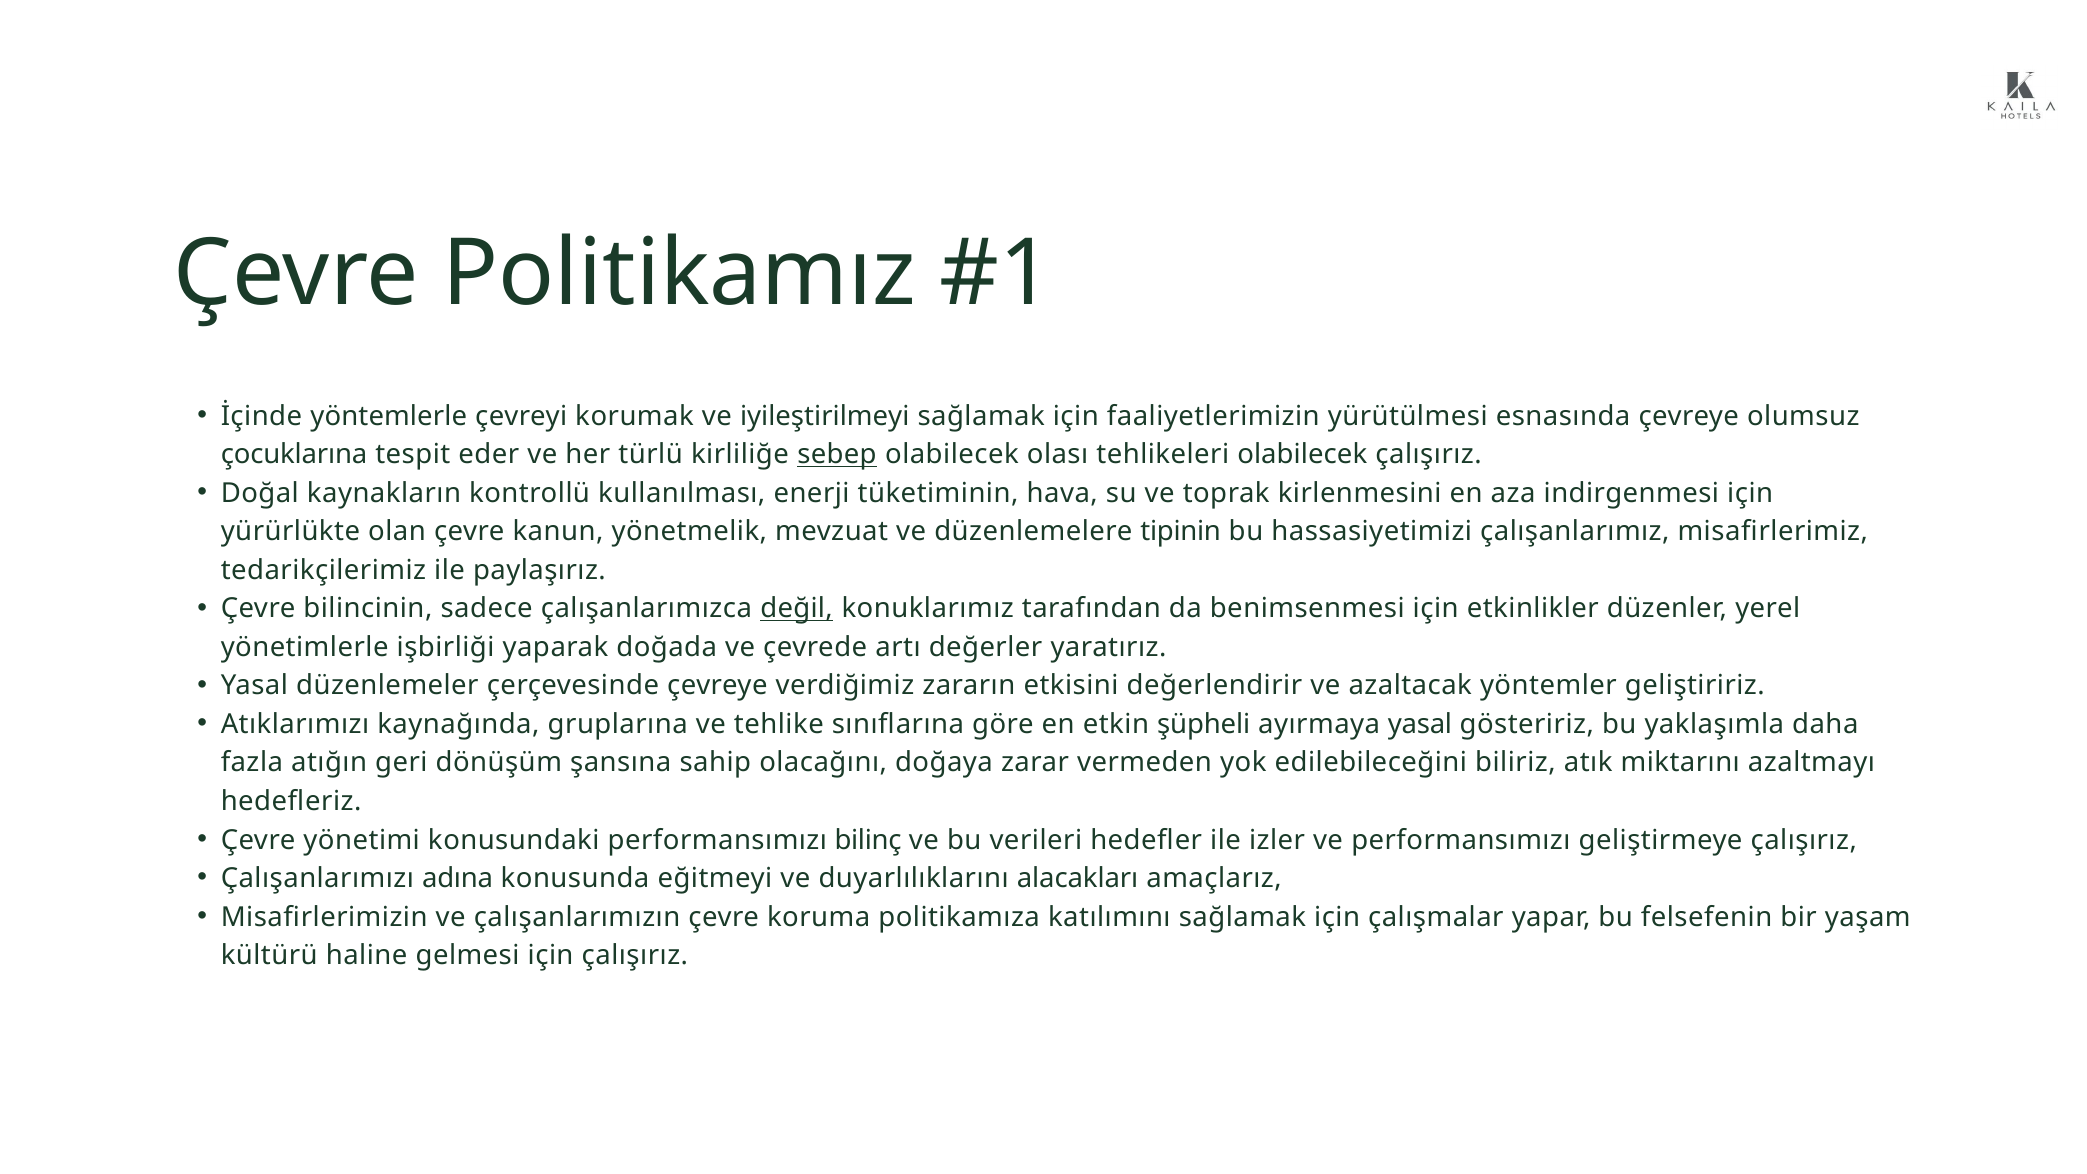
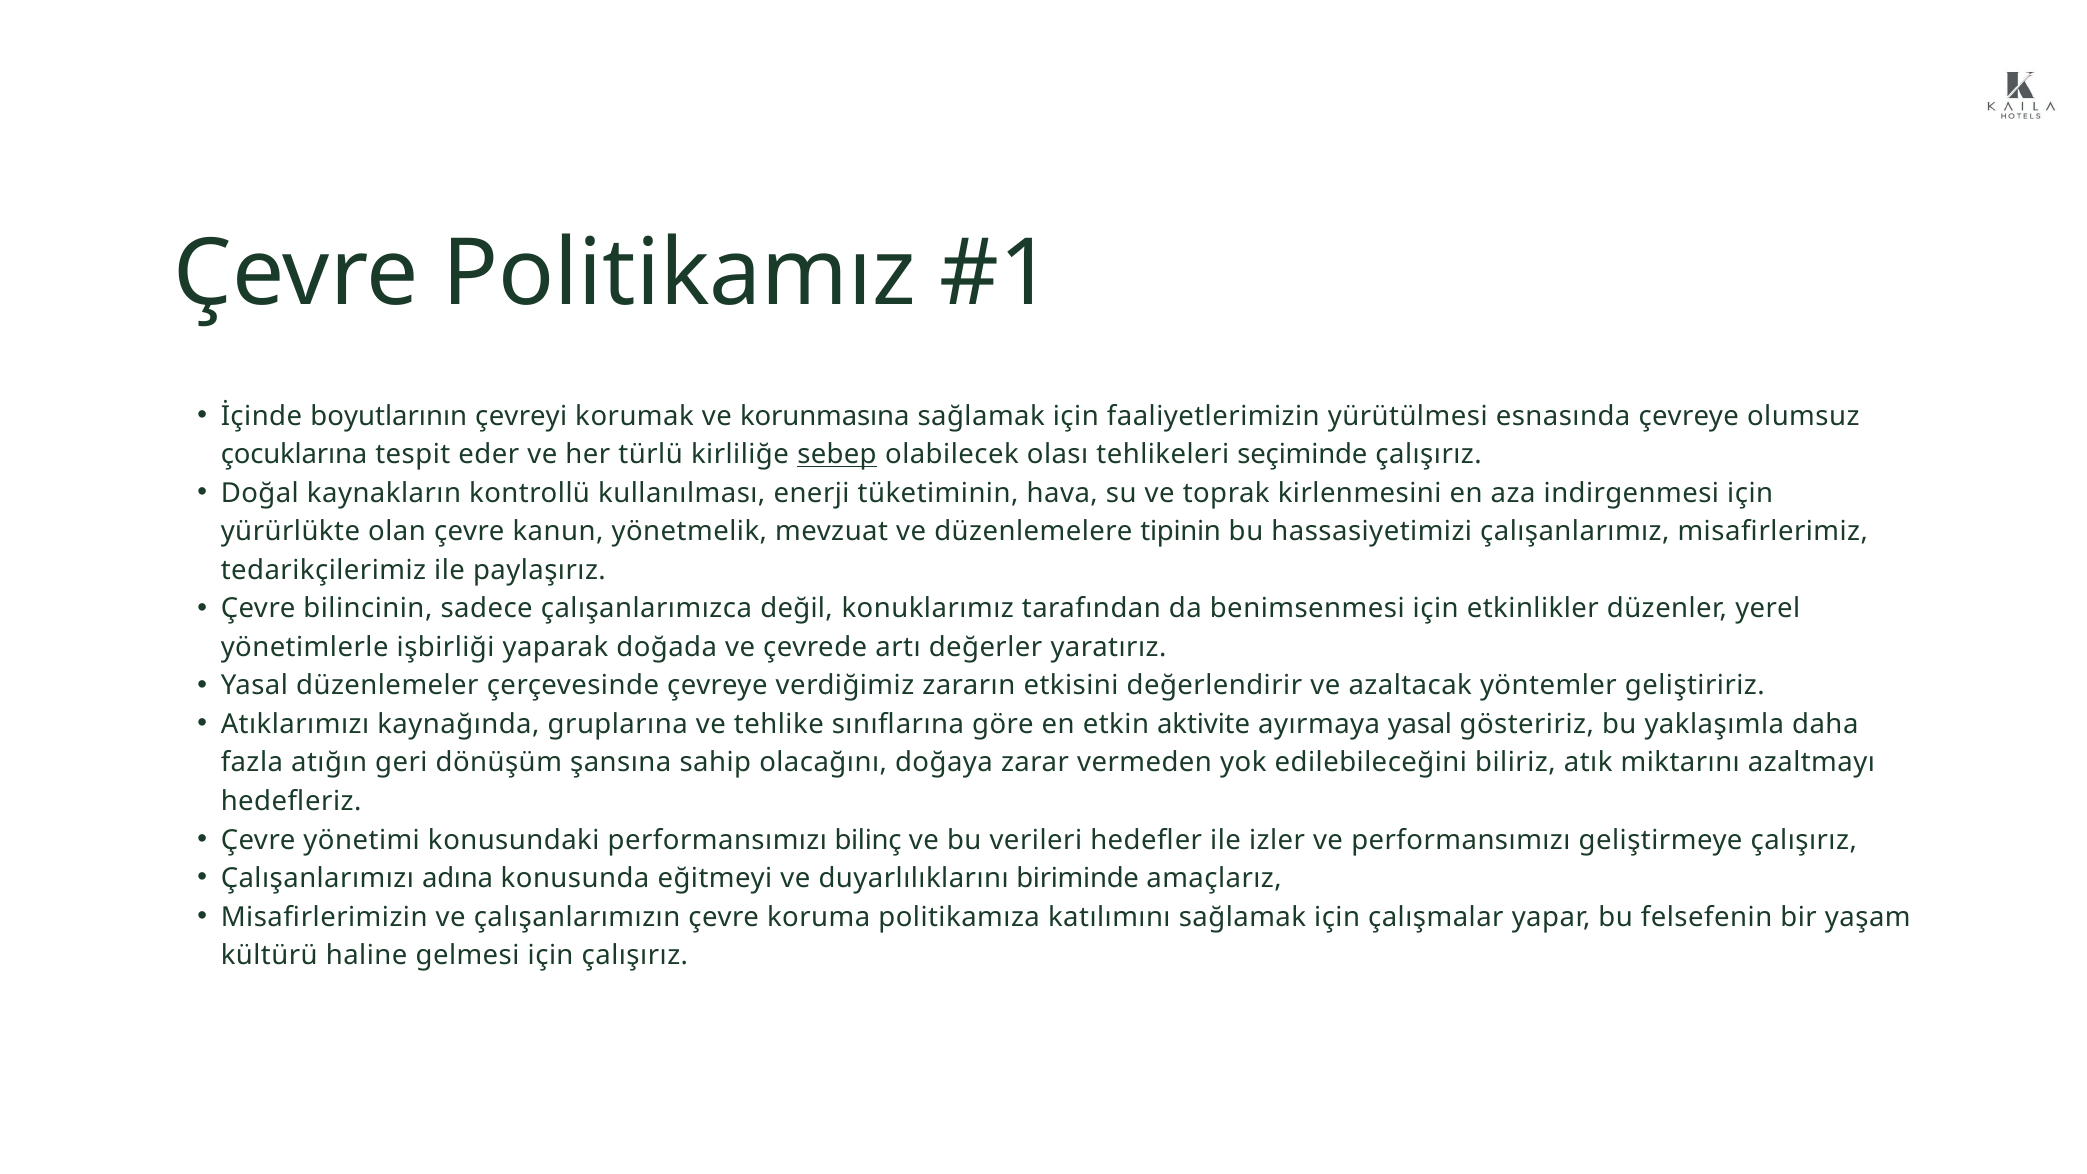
yöntemlerle: yöntemlerle -> boyutlarının (389, 416)
iyileştirilmeyi: iyileştirilmeyi -> korunmasına (825, 416)
tehlikeleri olabilecek: olabilecek -> seçiminde (1302, 455)
değil underline: present -> none (797, 609)
şüpheli: şüpheli -> aktivite (1204, 724)
alacakları: alacakları -> biriminde (1078, 878)
